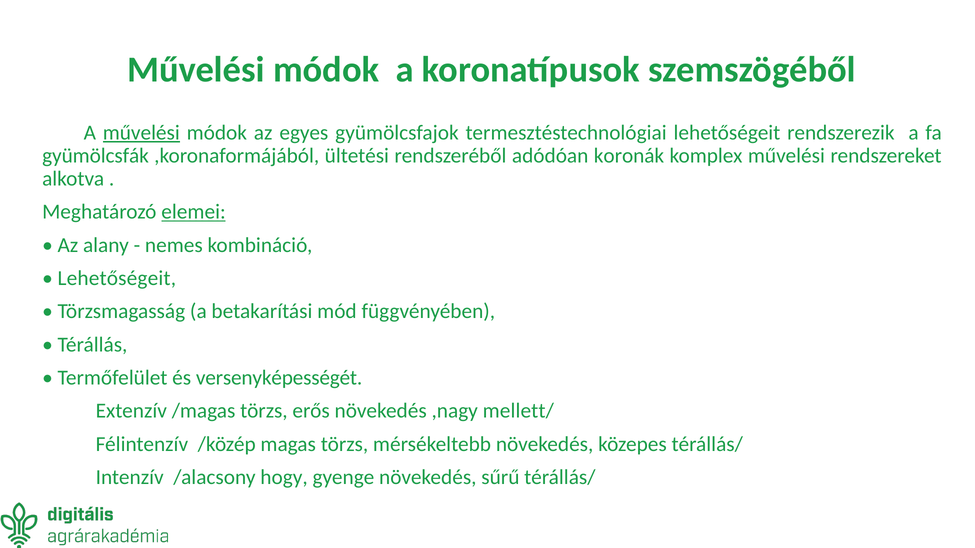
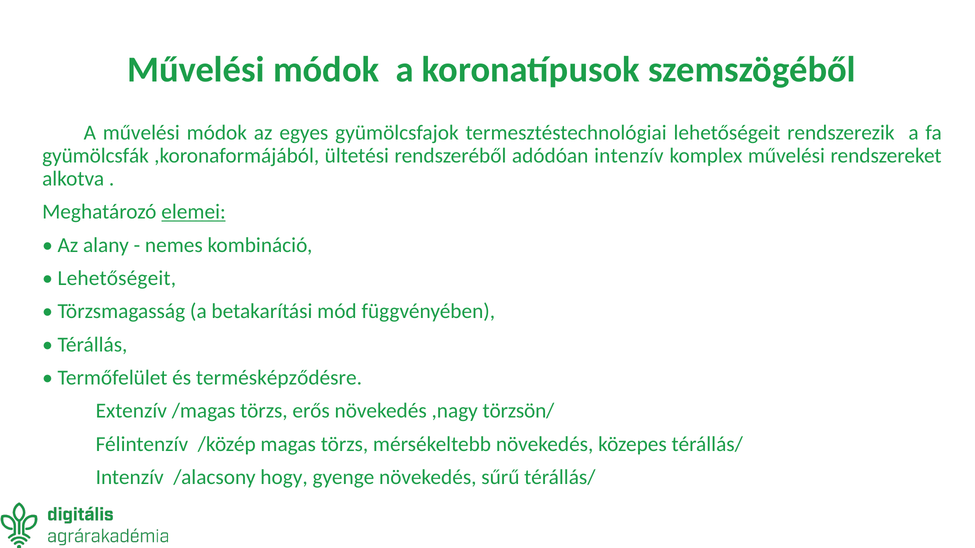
művelési underline: present -> none (141, 133)
adódóan koronák: koronák -> intenzív (629, 156)
versenyképességét: versenyképességét -> termésképződésre (279, 378)
mellett/: mellett/ -> törzsön/ (518, 411)
